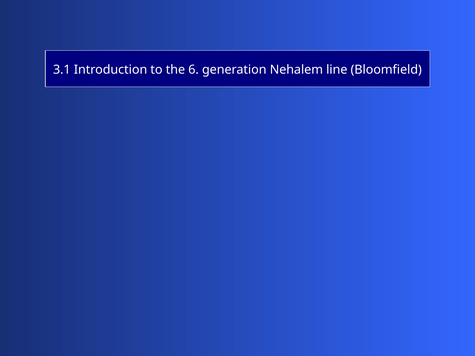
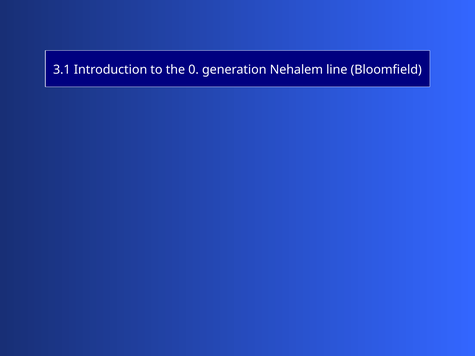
6: 6 -> 0 (194, 70)
